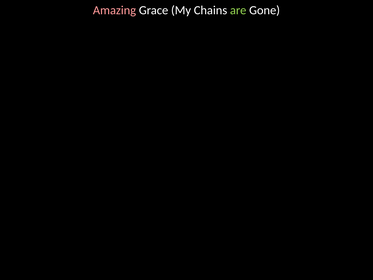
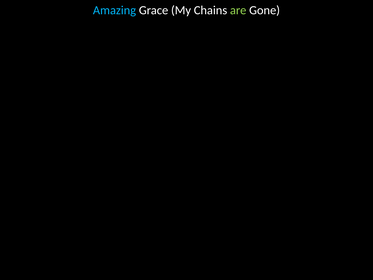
Amazing colour: pink -> light blue (114, 10)
